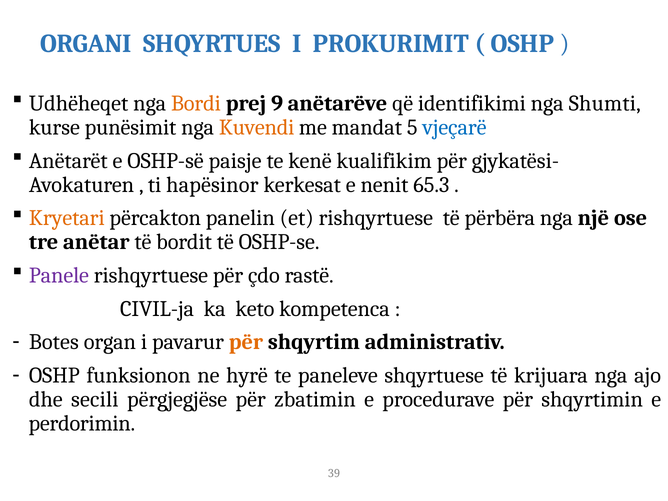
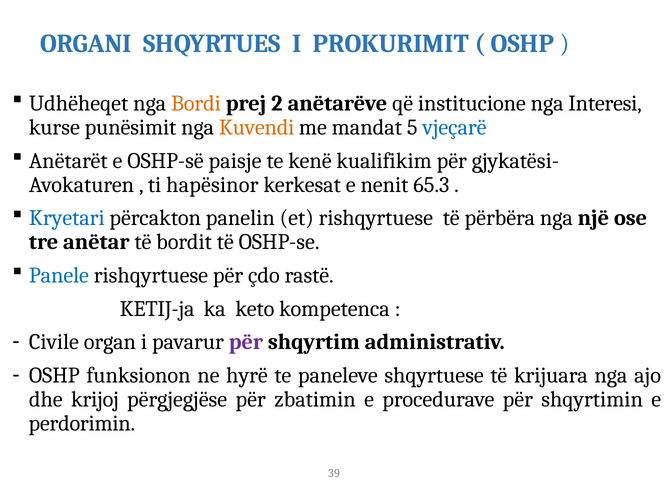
9: 9 -> 2 (277, 103)
identifikimi: identifikimi -> institucione (472, 103)
Shumti: Shumti -> Interesi (605, 103)
Kryetari colour: orange -> blue (67, 218)
Panele colour: purple -> blue (59, 275)
CIVIL-ja: CIVIL-ja -> KETIJ-ja (157, 309)
Botes: Botes -> Civile (54, 342)
për colour: orange -> purple (246, 342)
secili: secili -> krijoj (95, 399)
